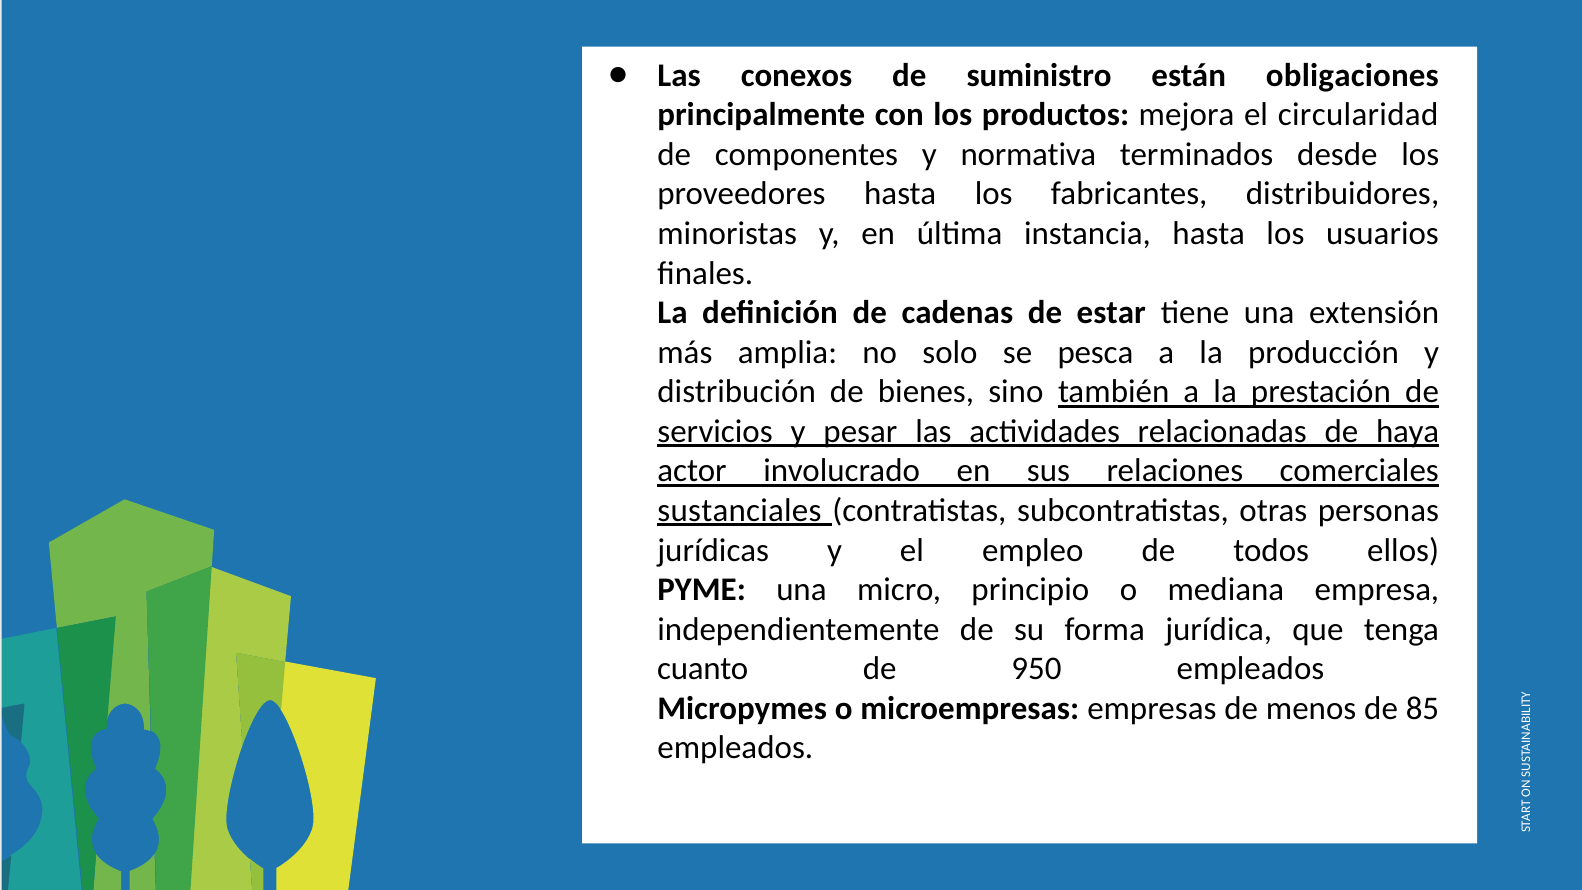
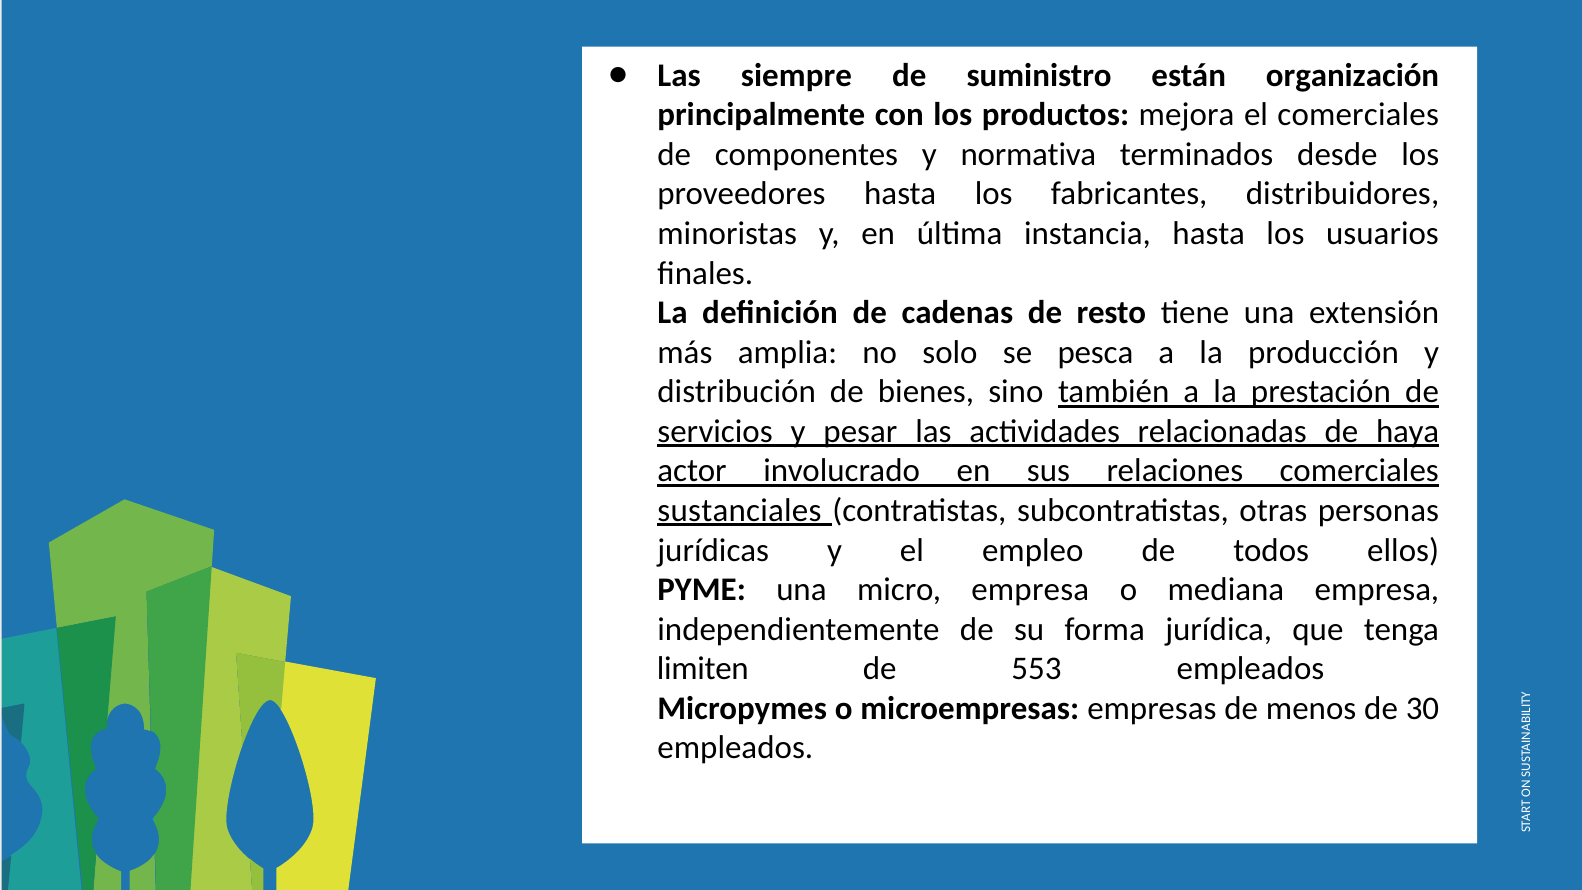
conexos: conexos -> siempre (796, 75)
obligaciones: obligaciones -> organización (1353, 75)
el circularidad: circularidad -> comerciales (1358, 115)
estar: estar -> resto (1111, 313)
micro principio: principio -> empresa (1030, 590)
cuanto: cuanto -> limiten (703, 669)
950: 950 -> 553 (1037, 669)
85: 85 -> 30 (1422, 708)
